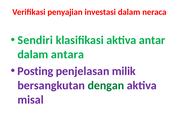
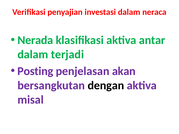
Sendiri: Sendiri -> Nerada (35, 40)
antara: antara -> terjadi (67, 55)
milik: milik -> akan (124, 71)
dengan colour: green -> black (106, 86)
